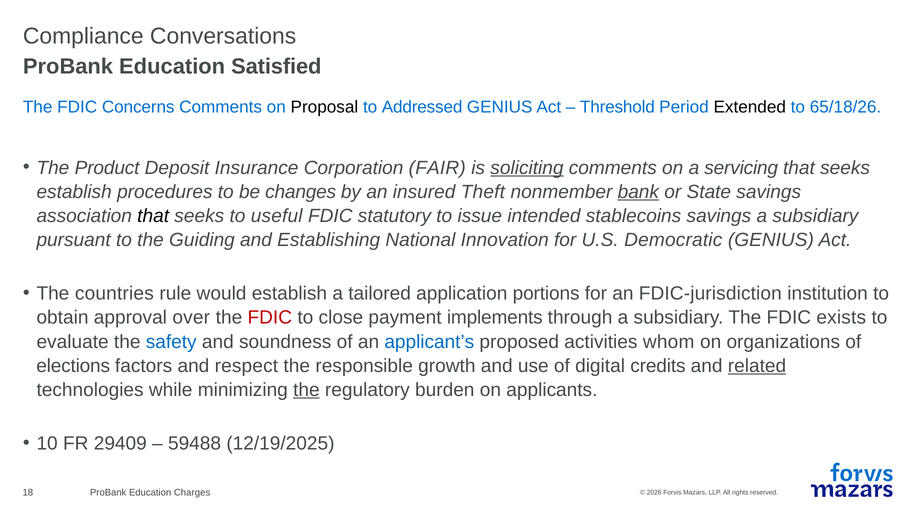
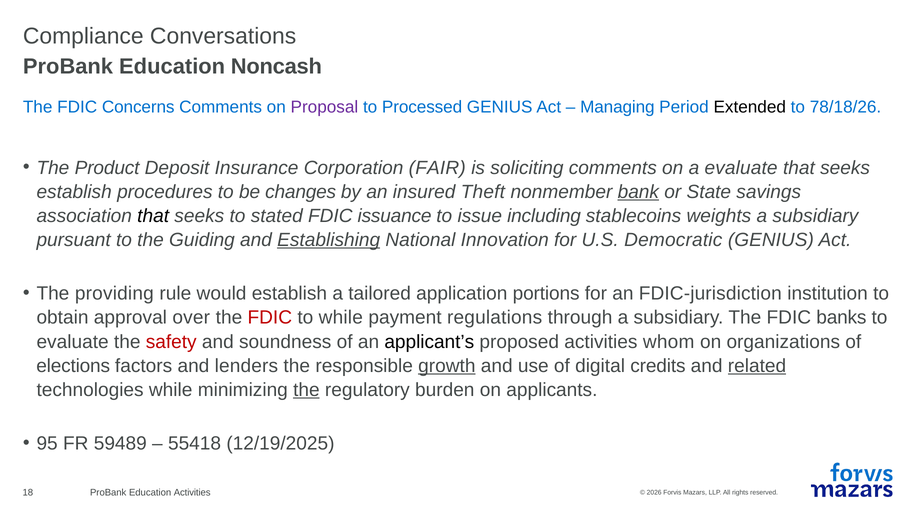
Satisfied: Satisfied -> Noncash (276, 66)
Proposal colour: black -> purple (324, 107)
Addressed: Addressed -> Processed (422, 107)
Threshold: Threshold -> Managing (617, 107)
65/18/26: 65/18/26 -> 78/18/26 (846, 107)
soliciting underline: present -> none (527, 168)
a servicing: servicing -> evaluate (741, 168)
useful: useful -> stated (277, 216)
statutory: statutory -> issuance (395, 216)
intended: intended -> including (544, 216)
stablecoins savings: savings -> weights (719, 216)
Establishing underline: none -> present (329, 240)
countries: countries -> providing (114, 293)
to close: close -> while (341, 317)
implements: implements -> regulations (495, 317)
exists: exists -> banks (841, 317)
safety colour: blue -> red (171, 342)
applicant’s colour: blue -> black (429, 342)
respect: respect -> lenders (246, 366)
growth underline: none -> present (447, 366)
10: 10 -> 95 (47, 443)
29409: 29409 -> 59489 (120, 443)
59488: 59488 -> 55418 (195, 443)
Education Charges: Charges -> Activities (192, 492)
